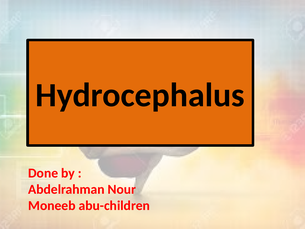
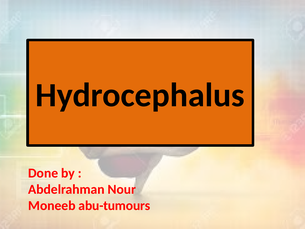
abu-children: abu-children -> abu-tumours (114, 206)
